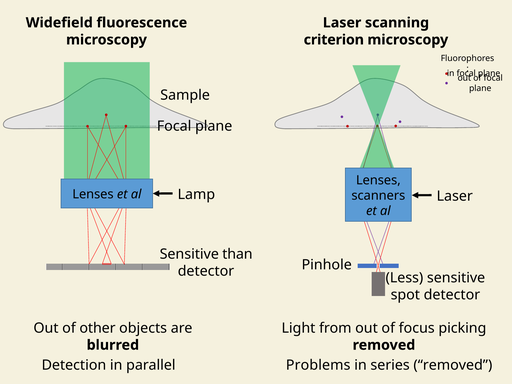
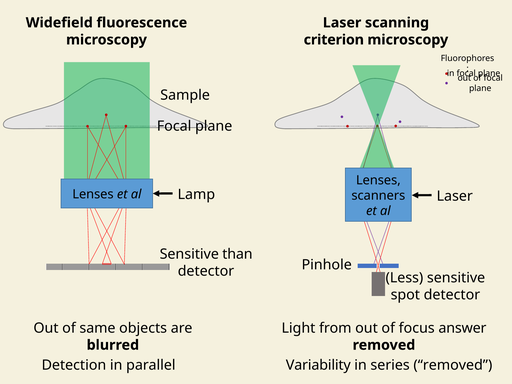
other: other -> same (97, 328)
picking: picking -> answer (462, 328)
Problems: Problems -> Variability (318, 365)
